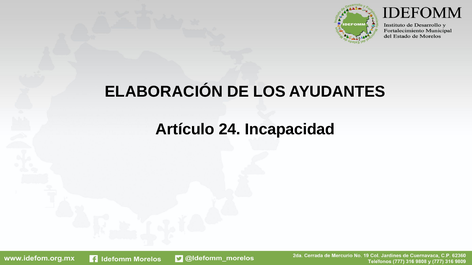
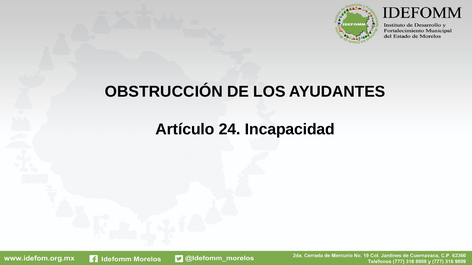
ELABORACIÓN: ELABORACIÓN -> OBSTRUCCIÓN (164, 92)
